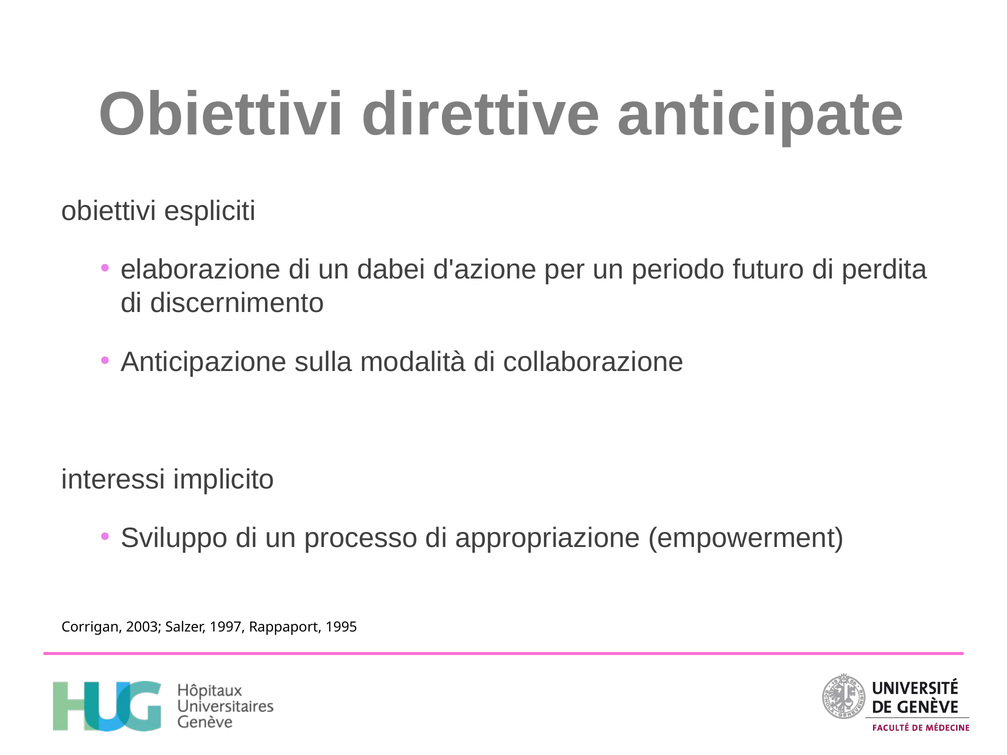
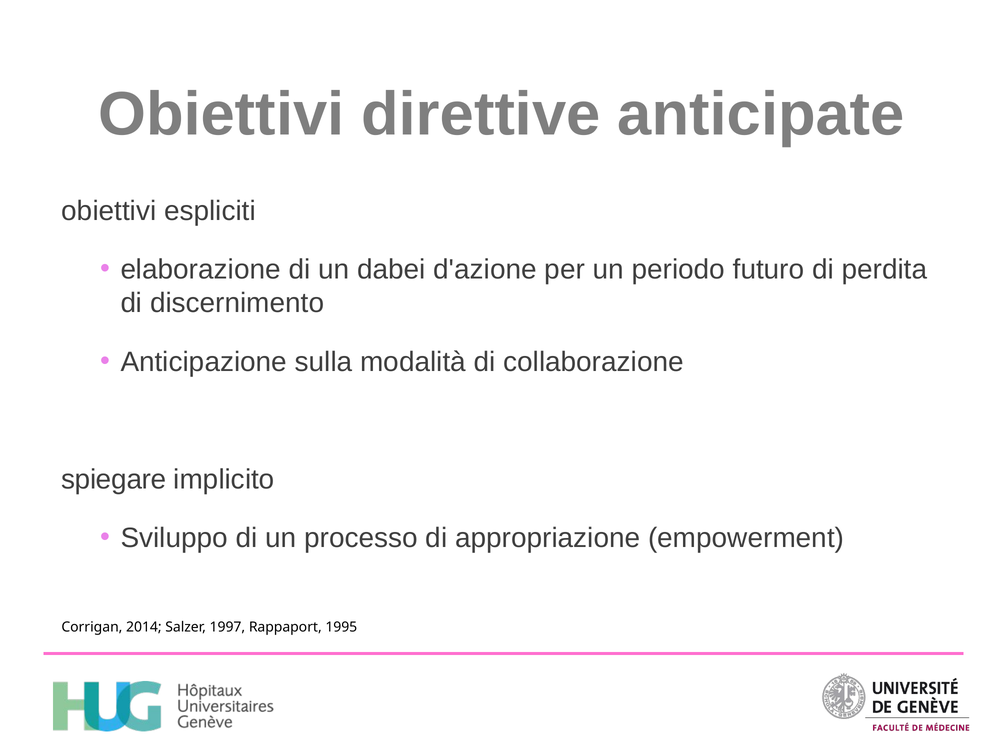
interessi: interessi -> spiegare (114, 480)
2003: 2003 -> 2014 (144, 627)
